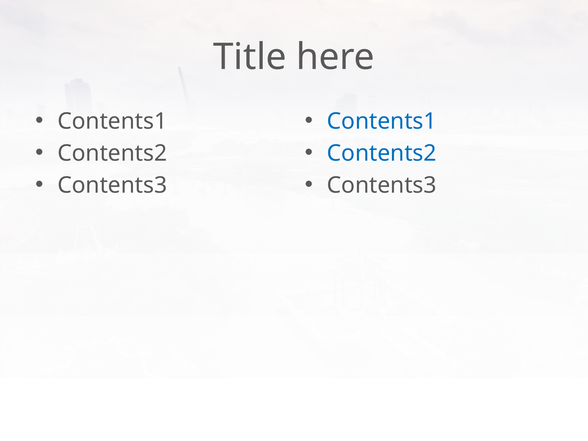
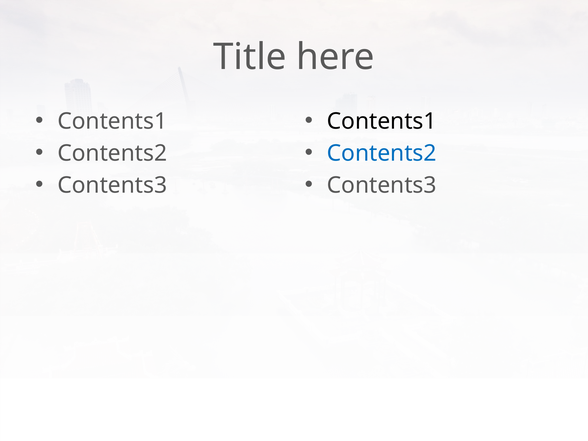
Contents1 colour: blue -> black (382, 121)
